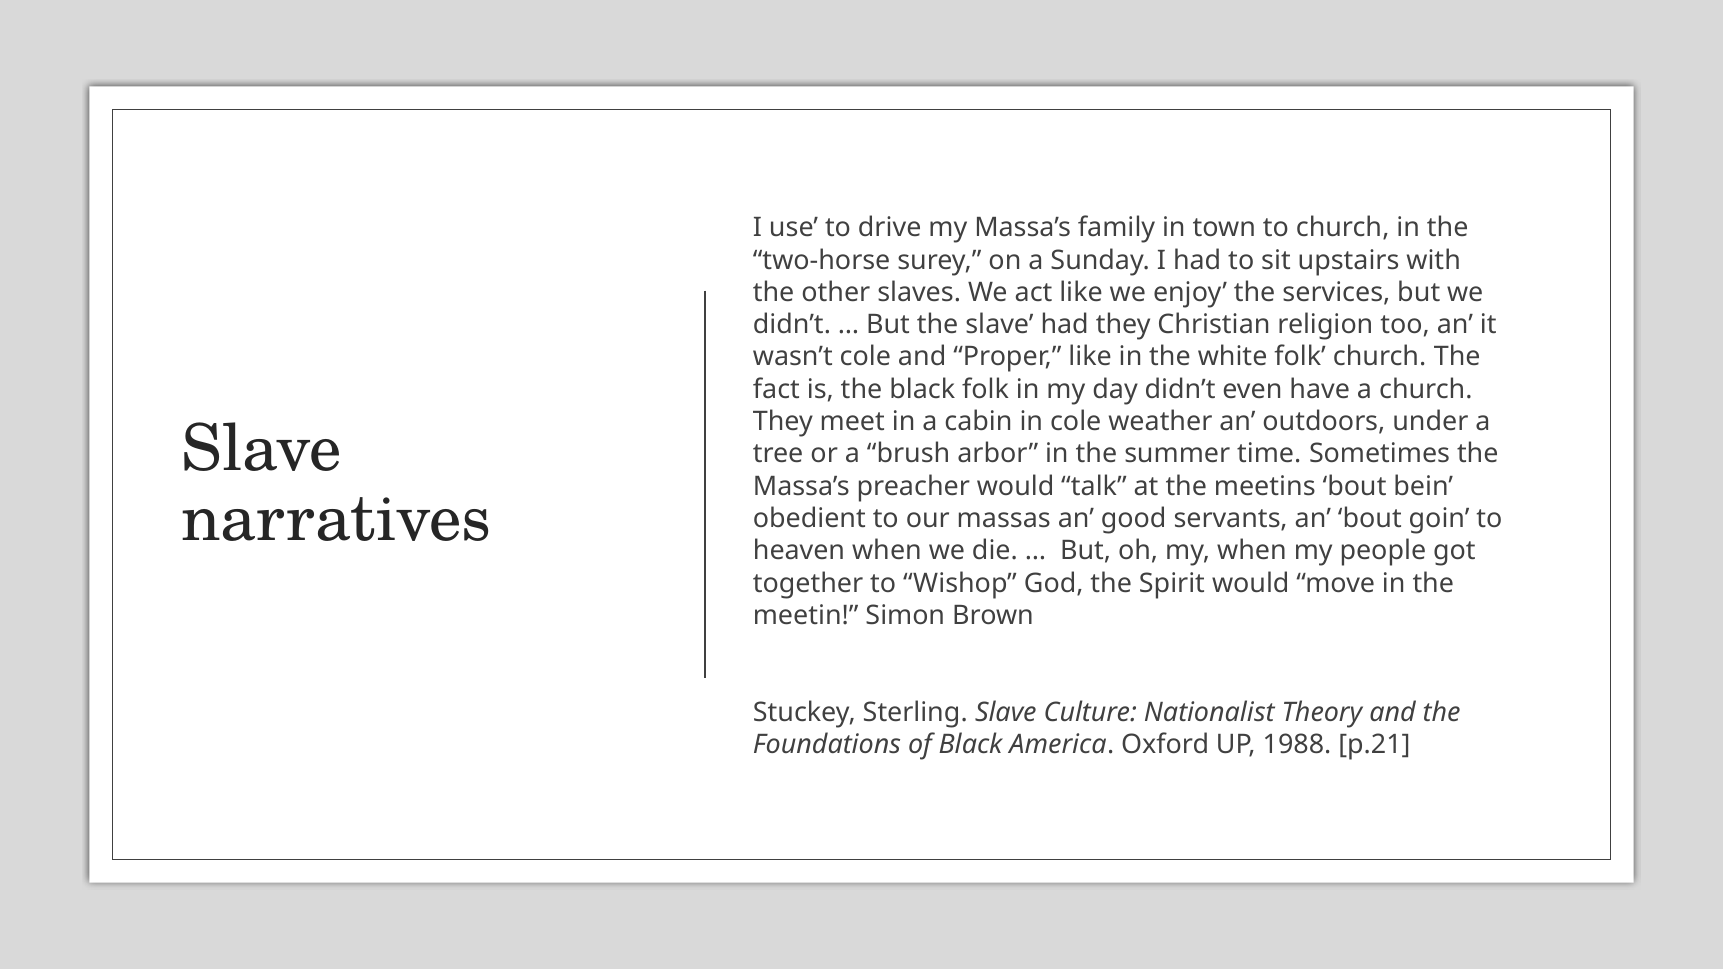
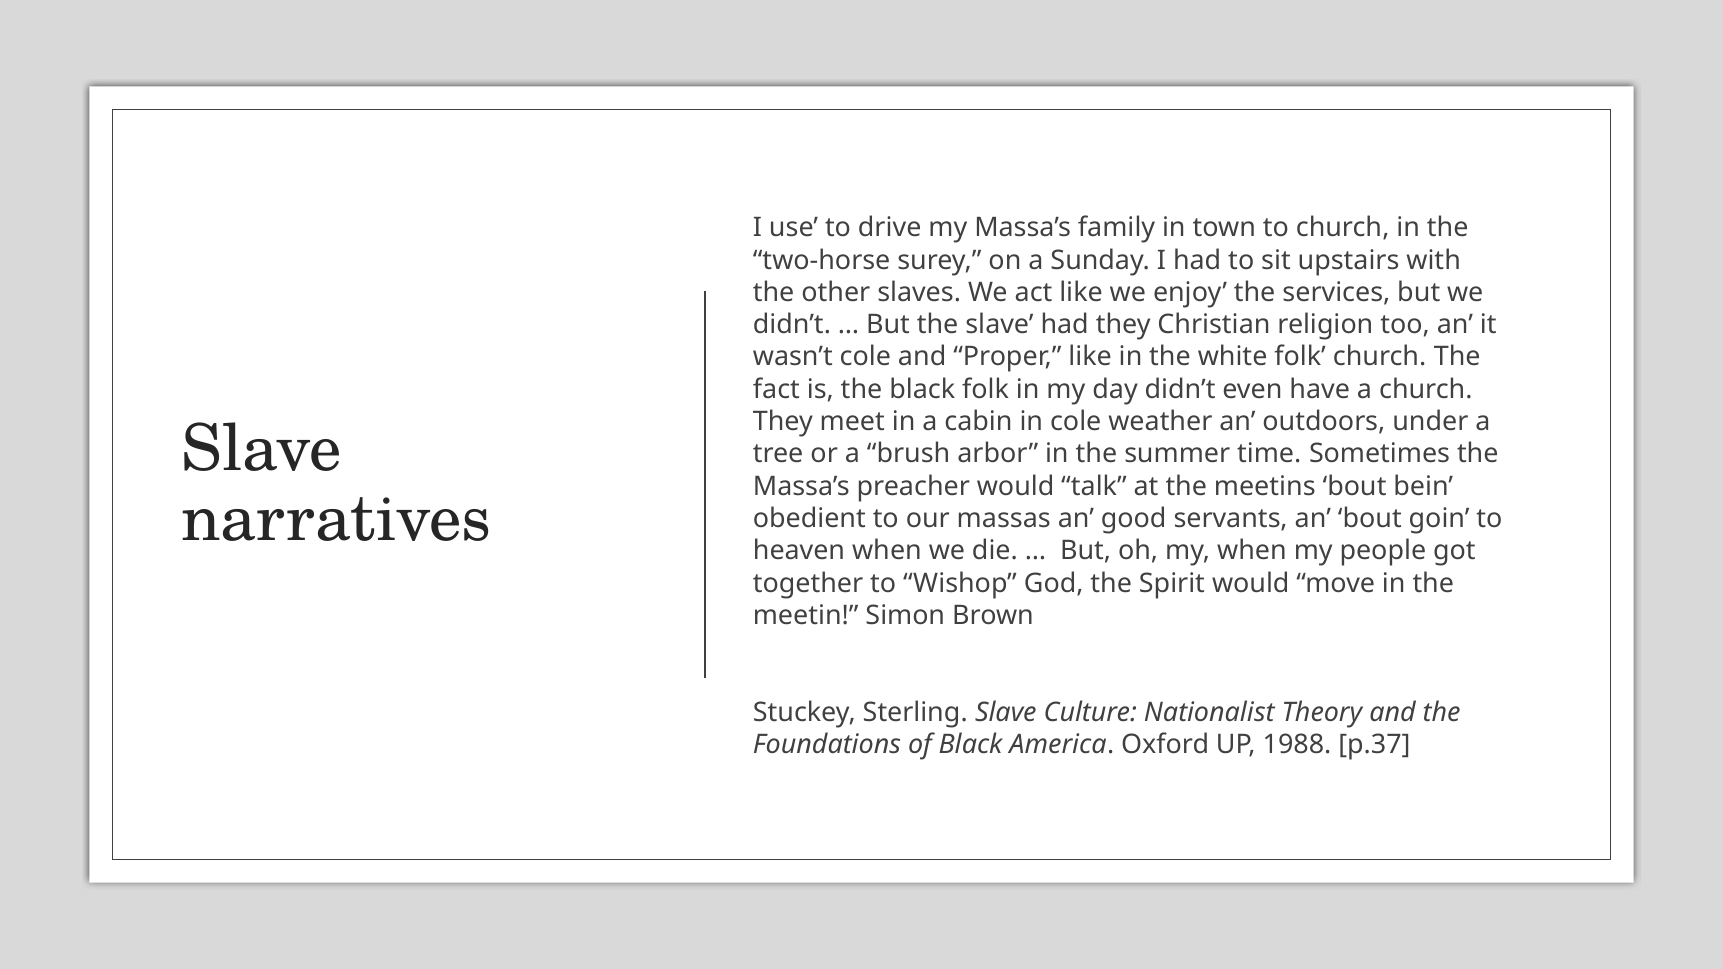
p.21: p.21 -> p.37 (1374, 745)
